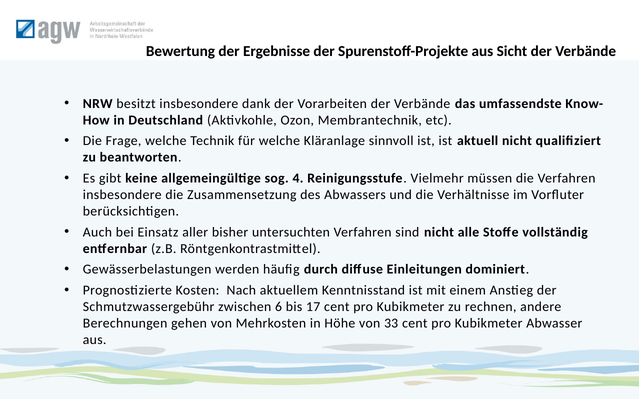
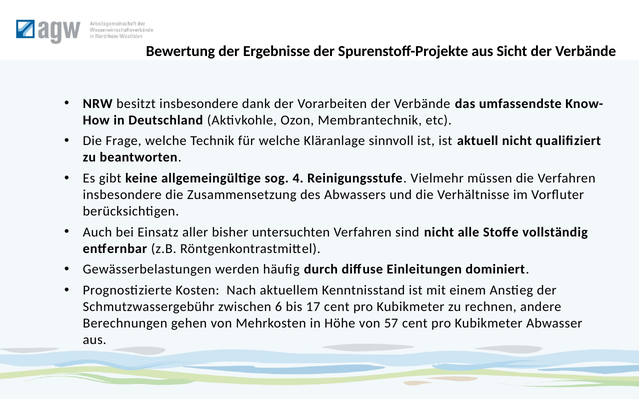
33: 33 -> 57 (391, 324)
